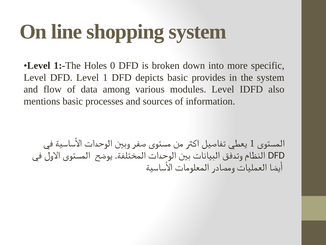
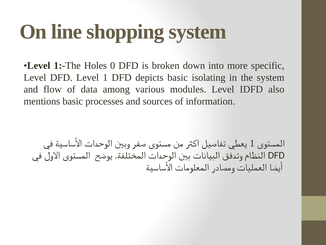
provides: provides -> isolating (209, 77)
